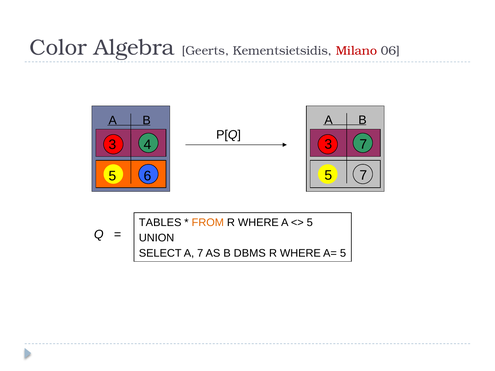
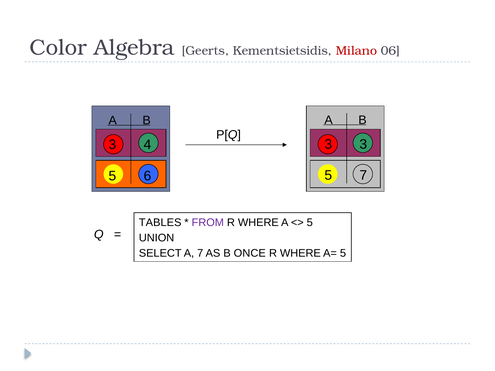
3 7: 7 -> 3 (363, 144)
FROM colour: orange -> purple (208, 223)
DBMS: DBMS -> ONCE (250, 253)
